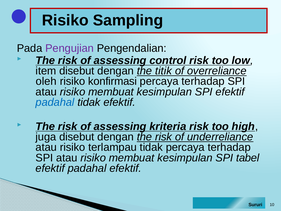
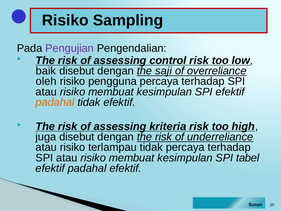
item: item -> baik (46, 71)
titik: titik -> saji (163, 71)
konfirmasi: konfirmasi -> pengguna (113, 81)
padahal colour: blue -> orange (55, 102)
